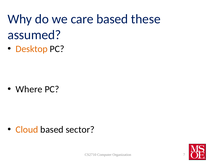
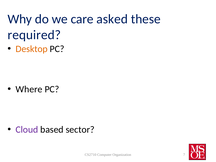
care based: based -> asked (112, 19)
assumed: assumed -> required (34, 35)
Cloud colour: orange -> purple (27, 130)
